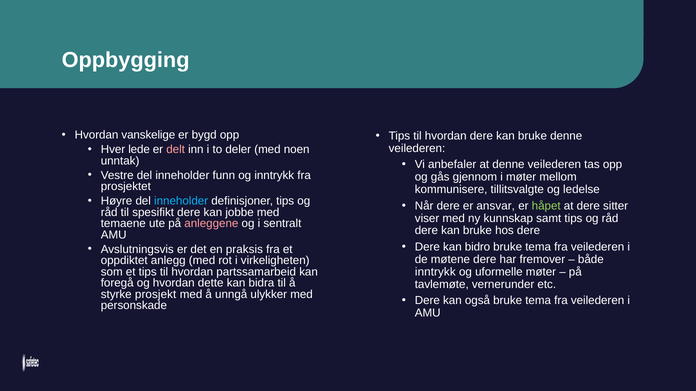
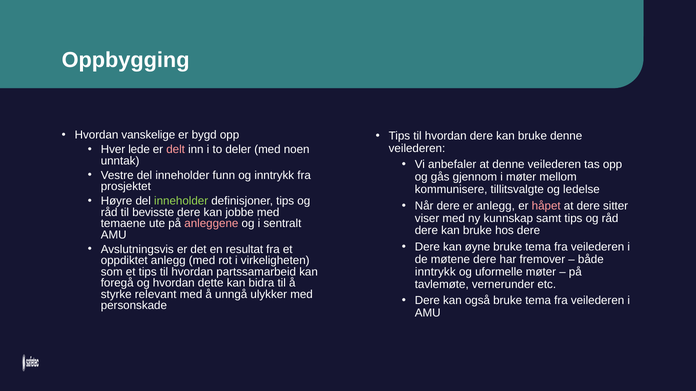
inneholder colour: light blue -> light green (181, 201)
er ansvar: ansvar -> anlegg (496, 206)
håpet colour: light green -> pink (546, 206)
spesifikt: spesifikt -> bevisste (153, 213)
bidro: bidro -> øyne (478, 247)
praksis: praksis -> resultat (244, 250)
prosjekt: prosjekt -> relevant (156, 295)
